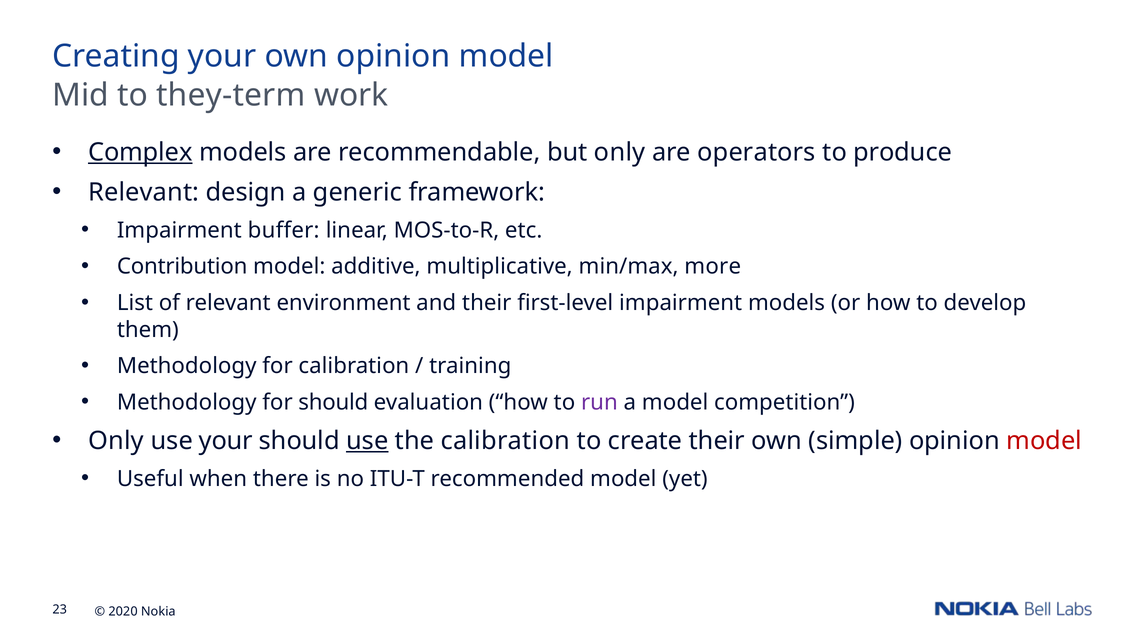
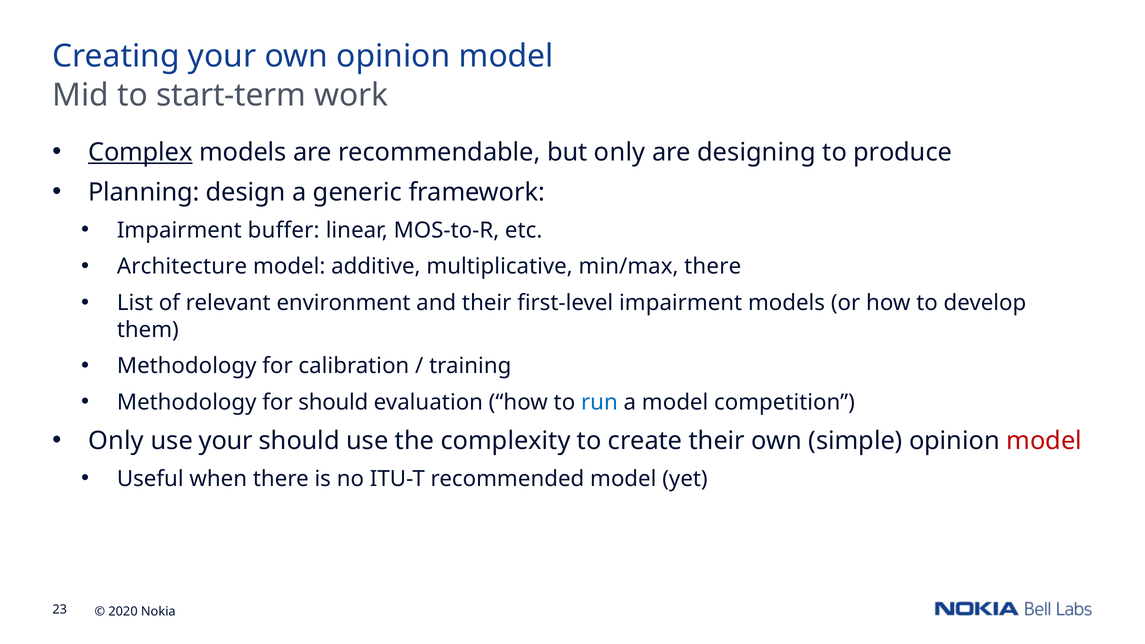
they-term: they-term -> start-term (231, 95)
operators: operators -> designing (756, 152)
Relevant: Relevant -> Planning (144, 192)
Contribution: Contribution -> Architecture (182, 267)
min/max more: more -> there (713, 267)
run colour: purple -> blue (599, 402)
use underline: present -> none (367, 441)
the calibration: calibration -> complexity (506, 441)
